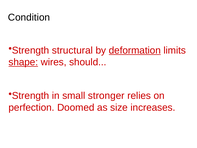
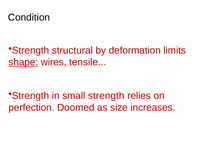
deformation underline: present -> none (135, 50)
should: should -> tensile (88, 62)
small stronger: stronger -> strength (106, 96)
